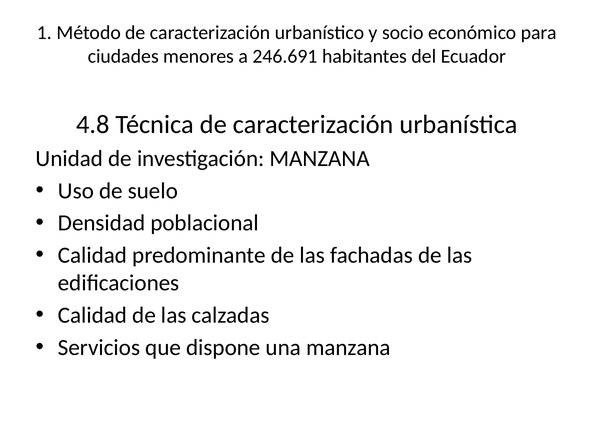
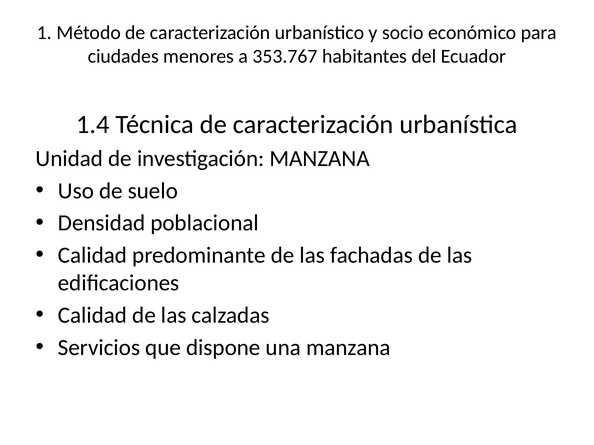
246.691: 246.691 -> 353.767 (285, 56)
4.8: 4.8 -> 1.4 (93, 125)
